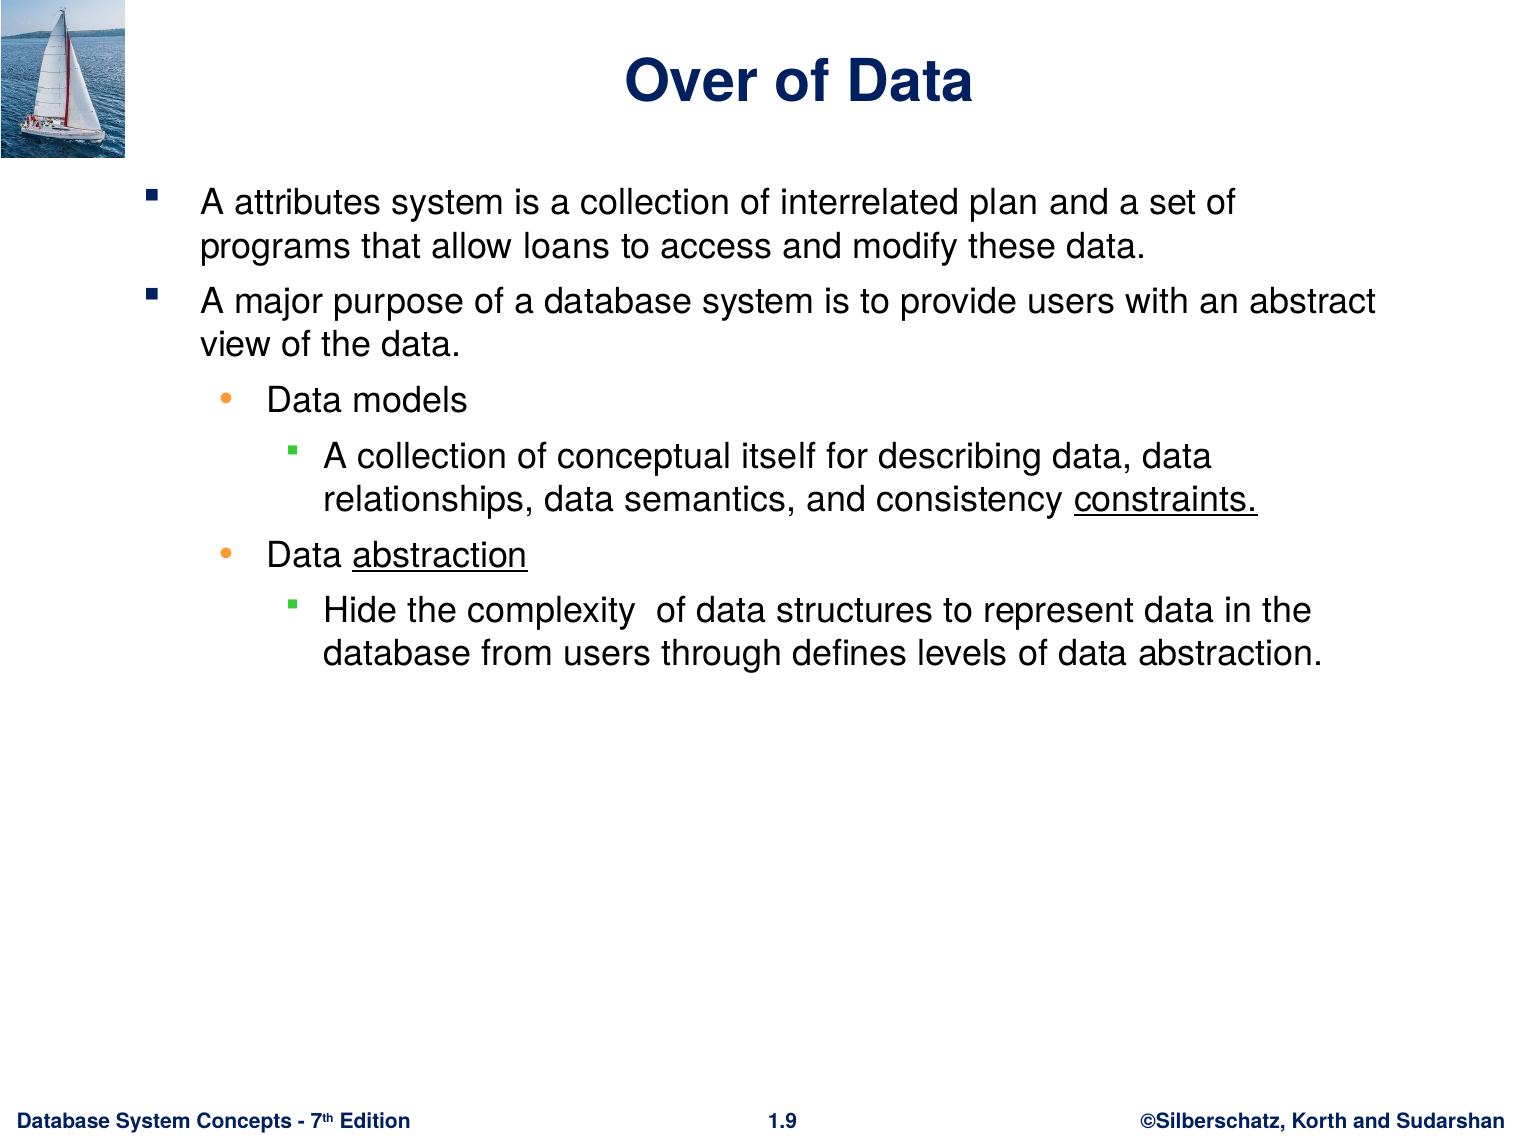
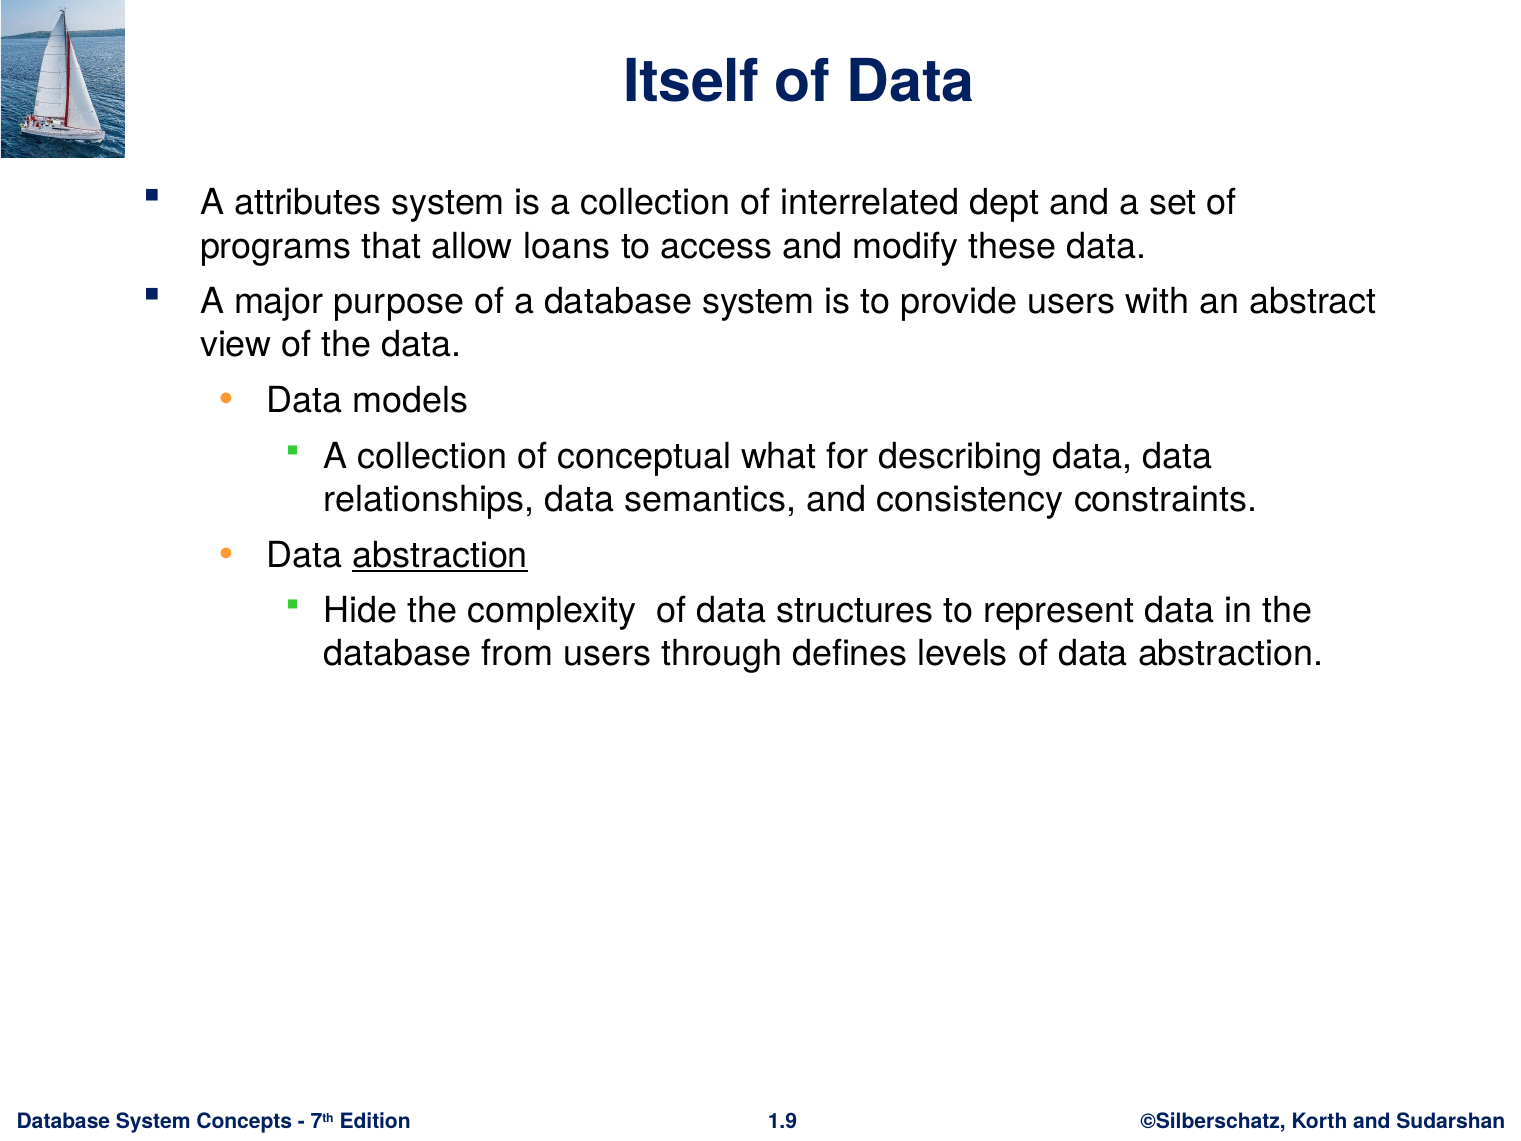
Over: Over -> Itself (691, 82)
plan: plan -> dept (1004, 203)
itself: itself -> what (779, 456)
constraints underline: present -> none (1166, 499)
